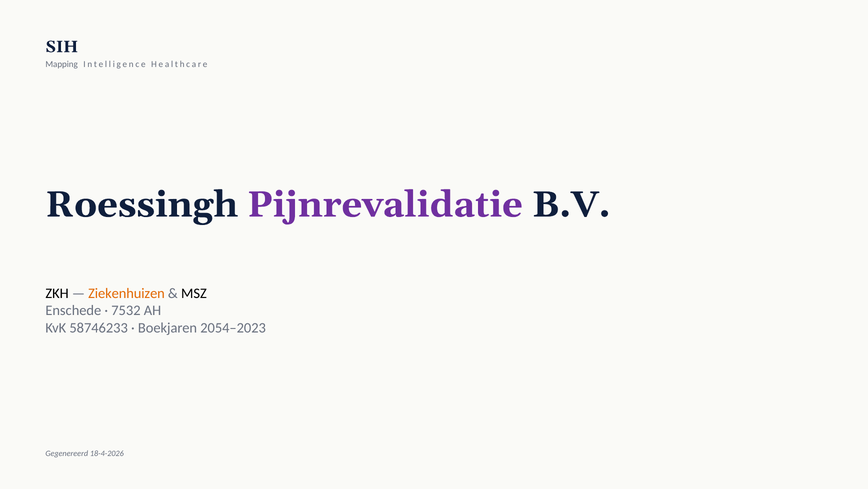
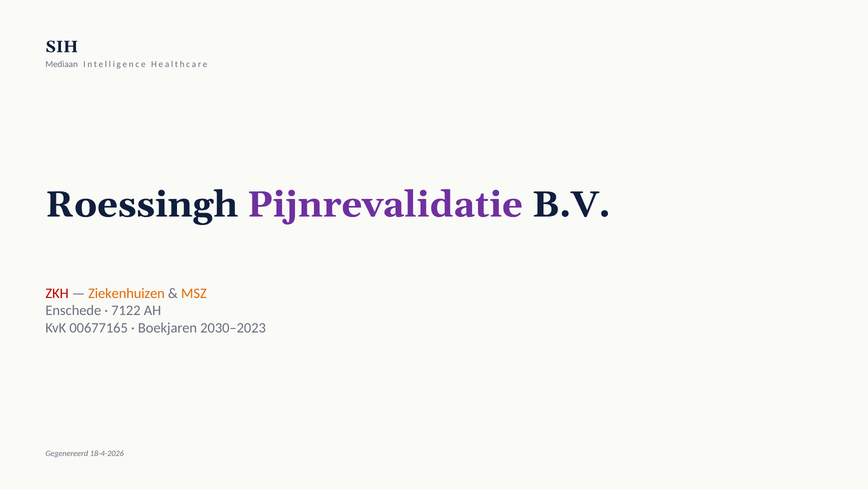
Mapping: Mapping -> Mediaan (62, 64)
ZKH colour: black -> red (57, 293)
MSZ colour: black -> orange (194, 293)
7532: 7532 -> 7122 (126, 310)
58746233: 58746233 -> 00677165 (99, 328)
2054–2023: 2054–2023 -> 2030–2023 (233, 328)
